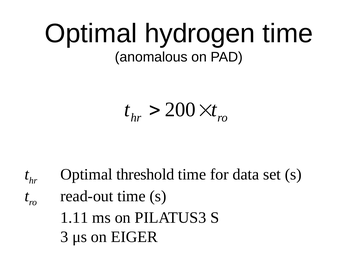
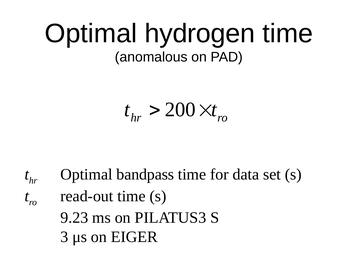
threshold: threshold -> bandpass (145, 175)
1.11: 1.11 -> 9.23 (74, 218)
